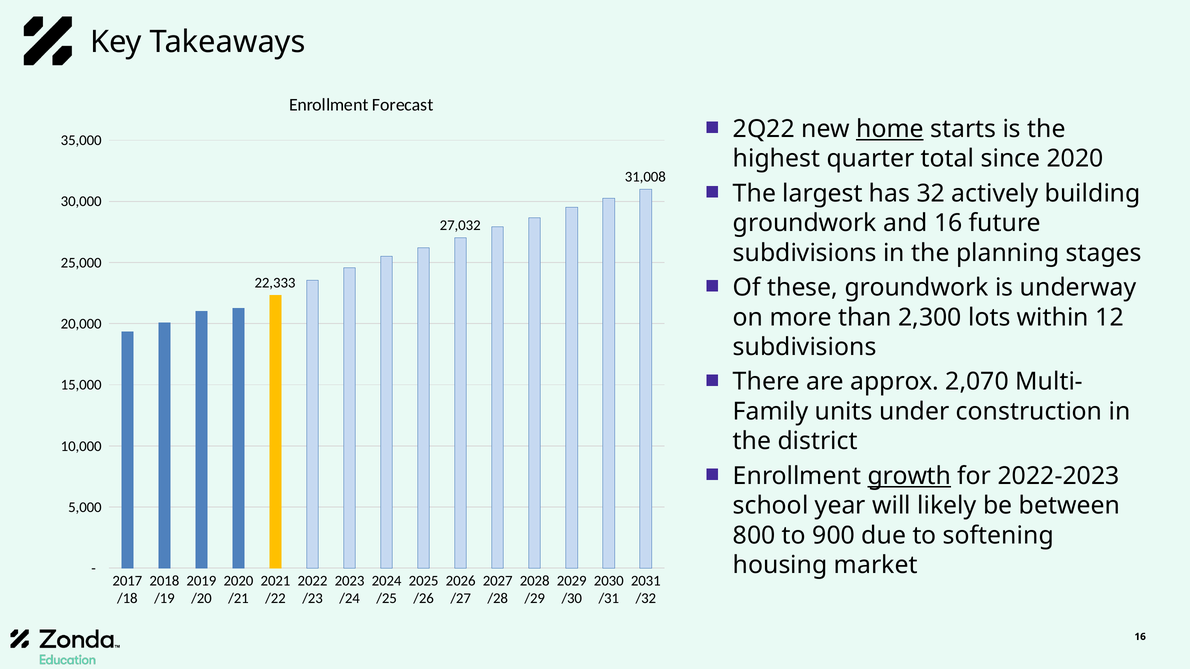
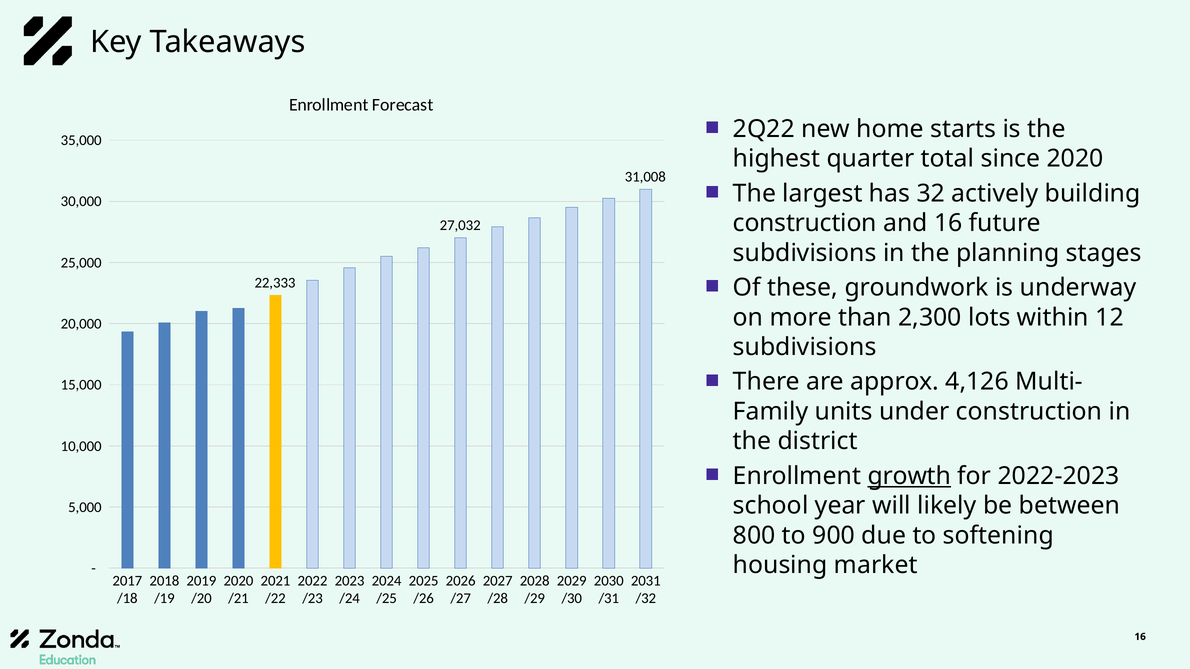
home underline: present -> none (890, 129)
groundwork: groundwork -> construction (805, 223)
2,070: 2,070 -> 4,126 (977, 382)
